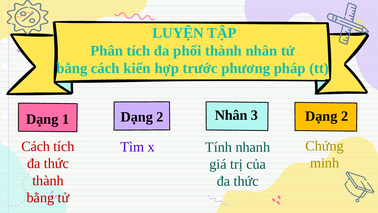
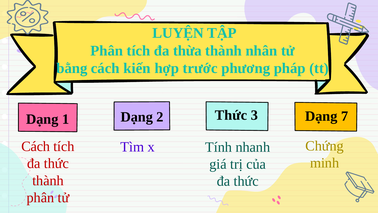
phối: phối -> thừa (187, 51)
2 Nhân: Nhân -> Thức (231, 115)
3 Dạng 2: 2 -> 7 (345, 116)
bằng: bằng -> phân (40, 197)
